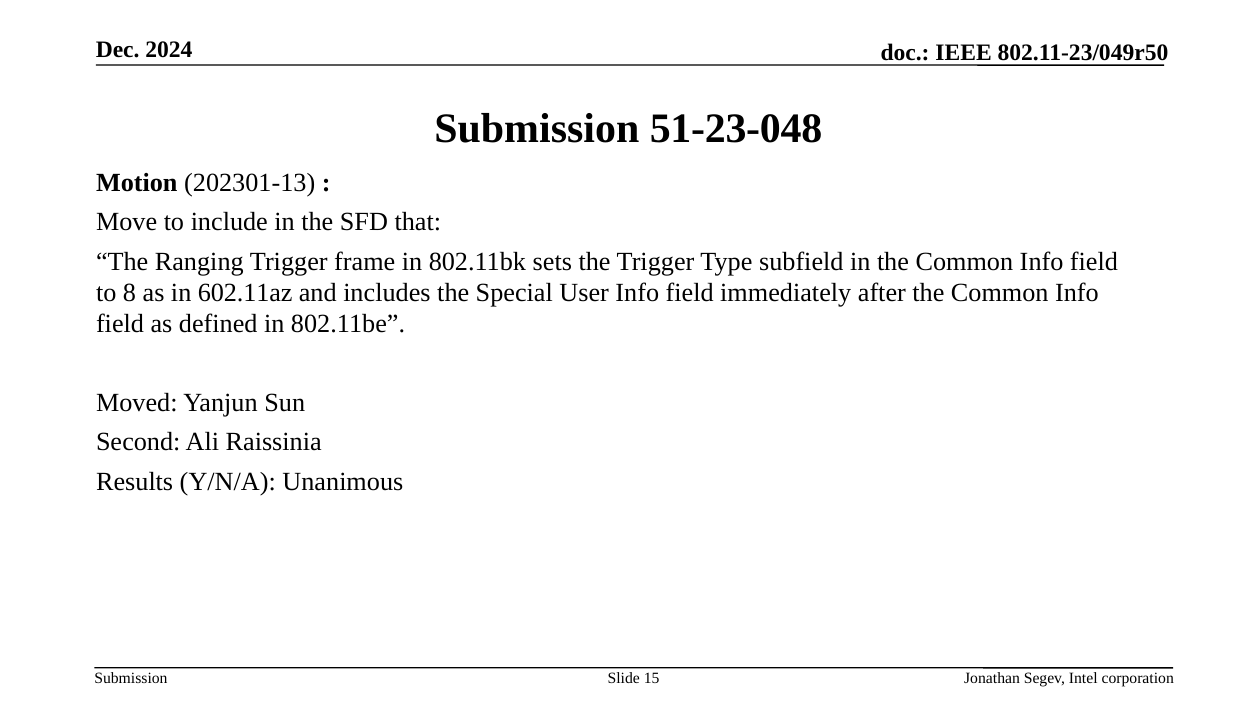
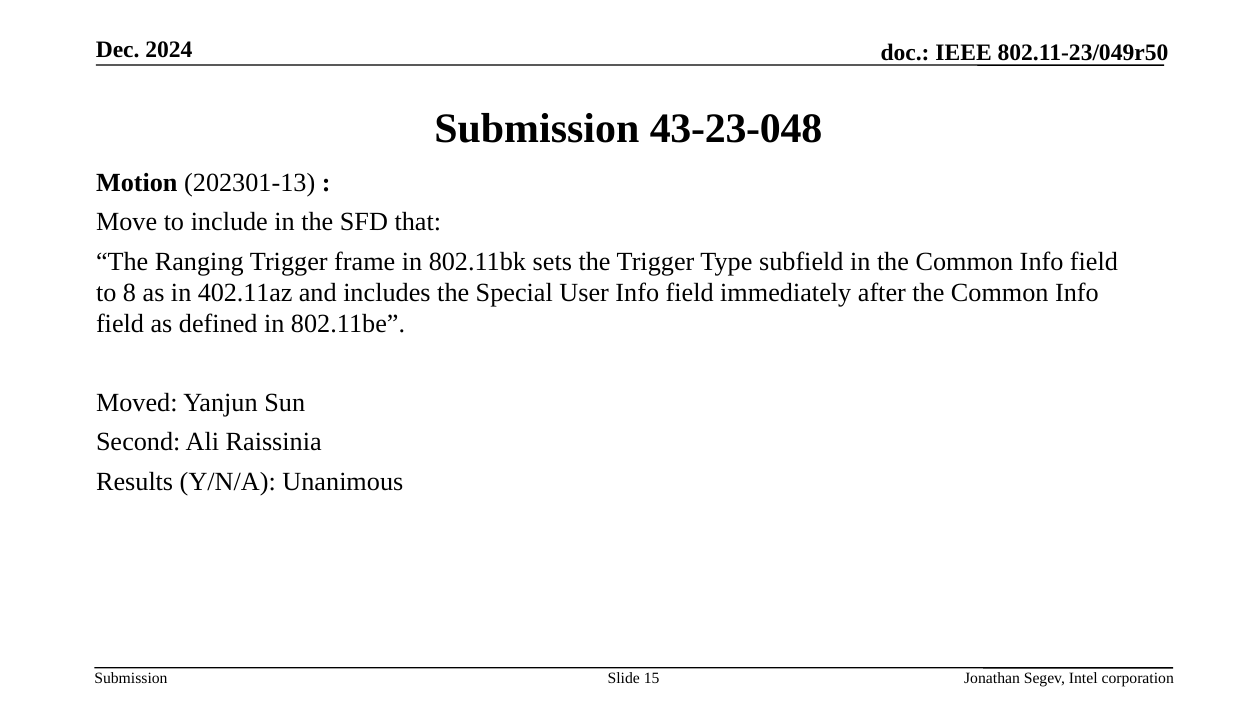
51-23-048: 51-23-048 -> 43-23-048 (736, 129)
602.11az: 602.11az -> 402.11az (245, 293)
